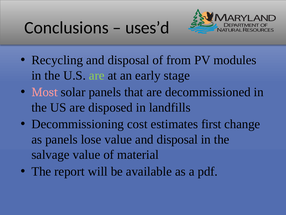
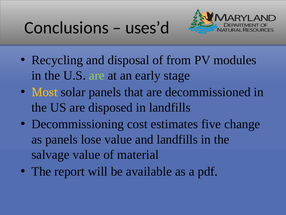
Most colour: pink -> yellow (45, 92)
first: first -> five (211, 124)
value and disposal: disposal -> landfills (177, 139)
